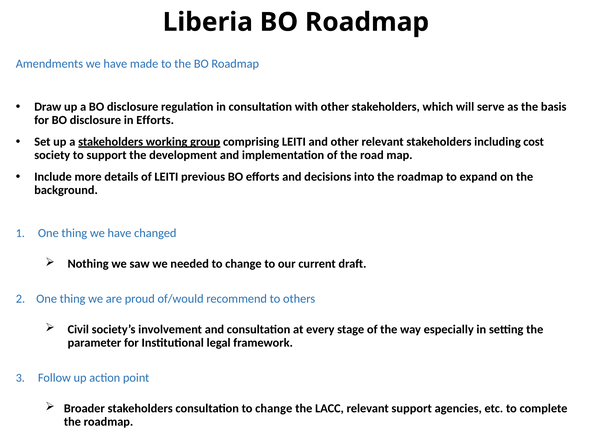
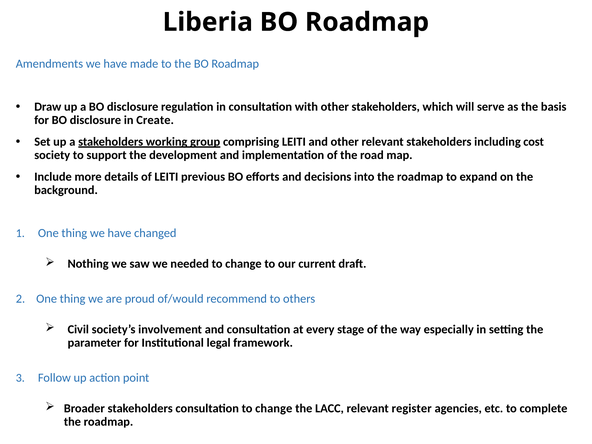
in Efforts: Efforts -> Create (155, 120)
relevant support: support -> register (412, 408)
